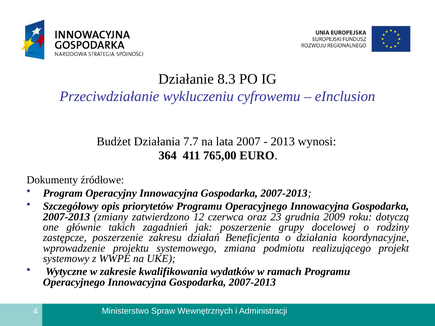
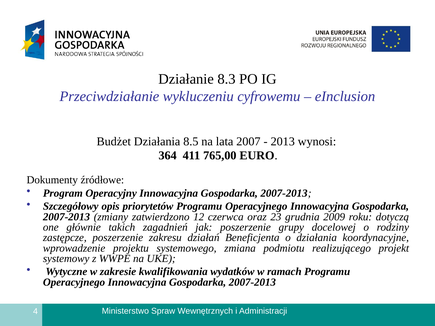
7.7: 7.7 -> 8.5 (191, 141)
